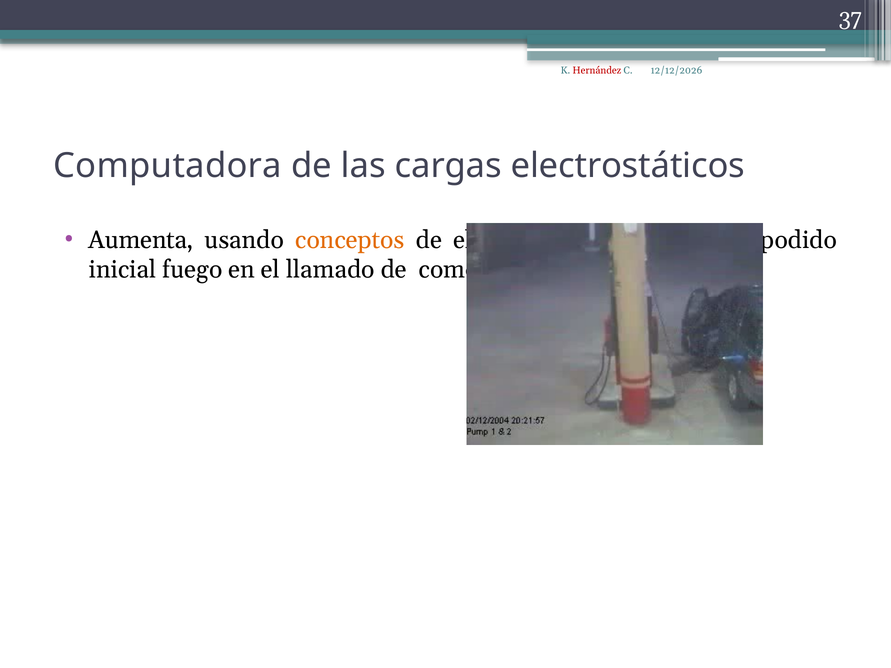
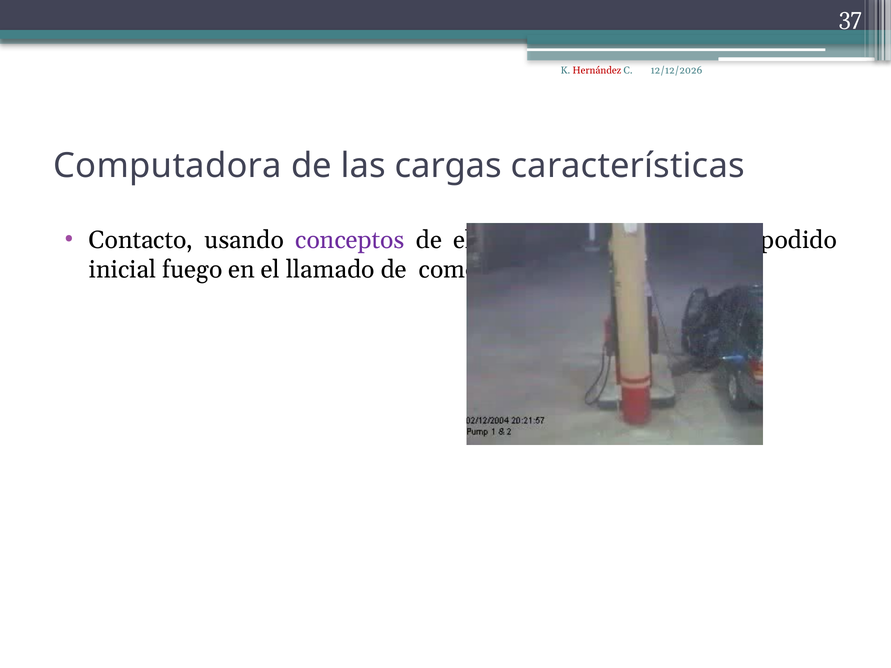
electrostáticos: electrostáticos -> características (628, 166)
Aumenta: Aumenta -> Contacto (141, 240)
conceptos colour: orange -> purple (350, 240)
